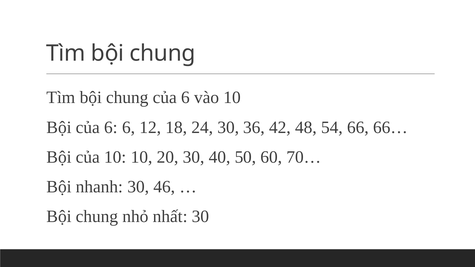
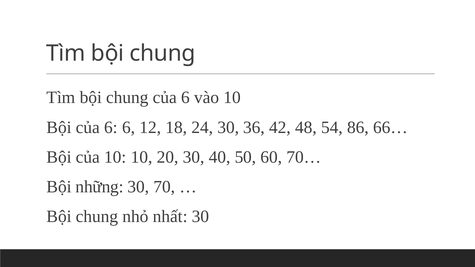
66: 66 -> 86 (358, 127)
nhanh: nhanh -> những (100, 187)
46: 46 -> 70 (164, 187)
